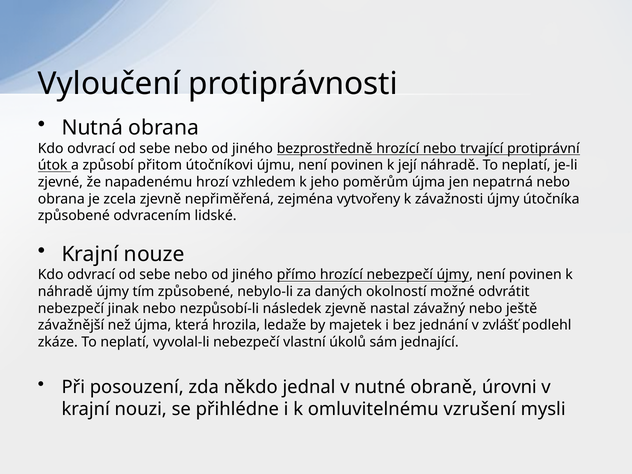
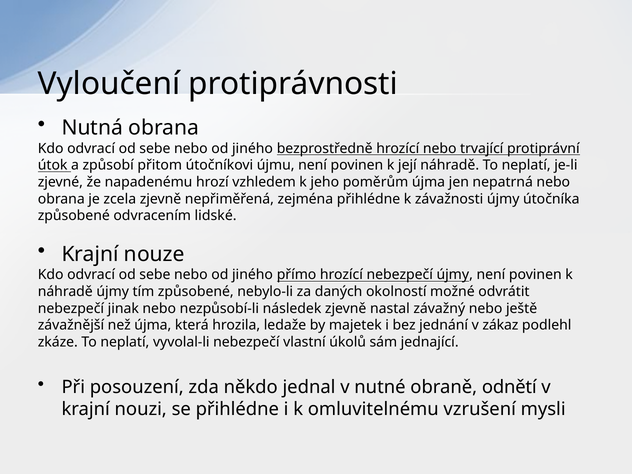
zejména vytvořeny: vytvořeny -> přihlédne (368, 199)
zvlášť: zvlášť -> zákaz (500, 325)
úrovni: úrovni -> odnětí (509, 387)
